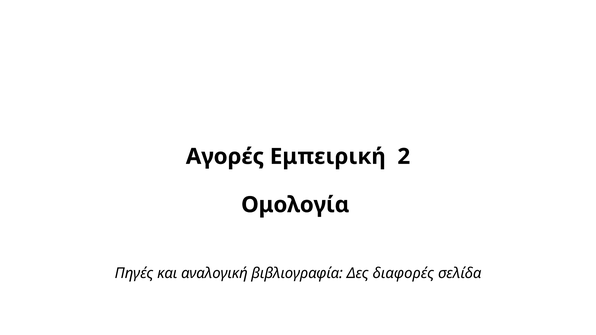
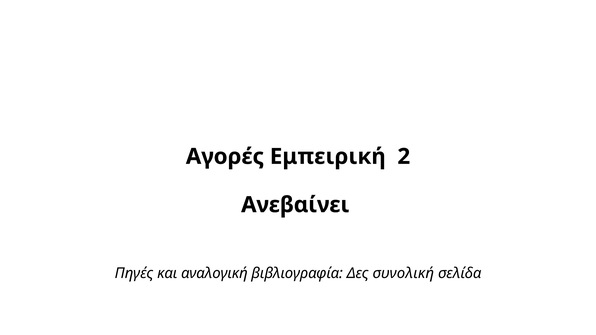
Ομολογία: Ομολογία -> Ανεβαίνει (295, 205)
διαφορές: διαφορές -> συνολική (403, 273)
